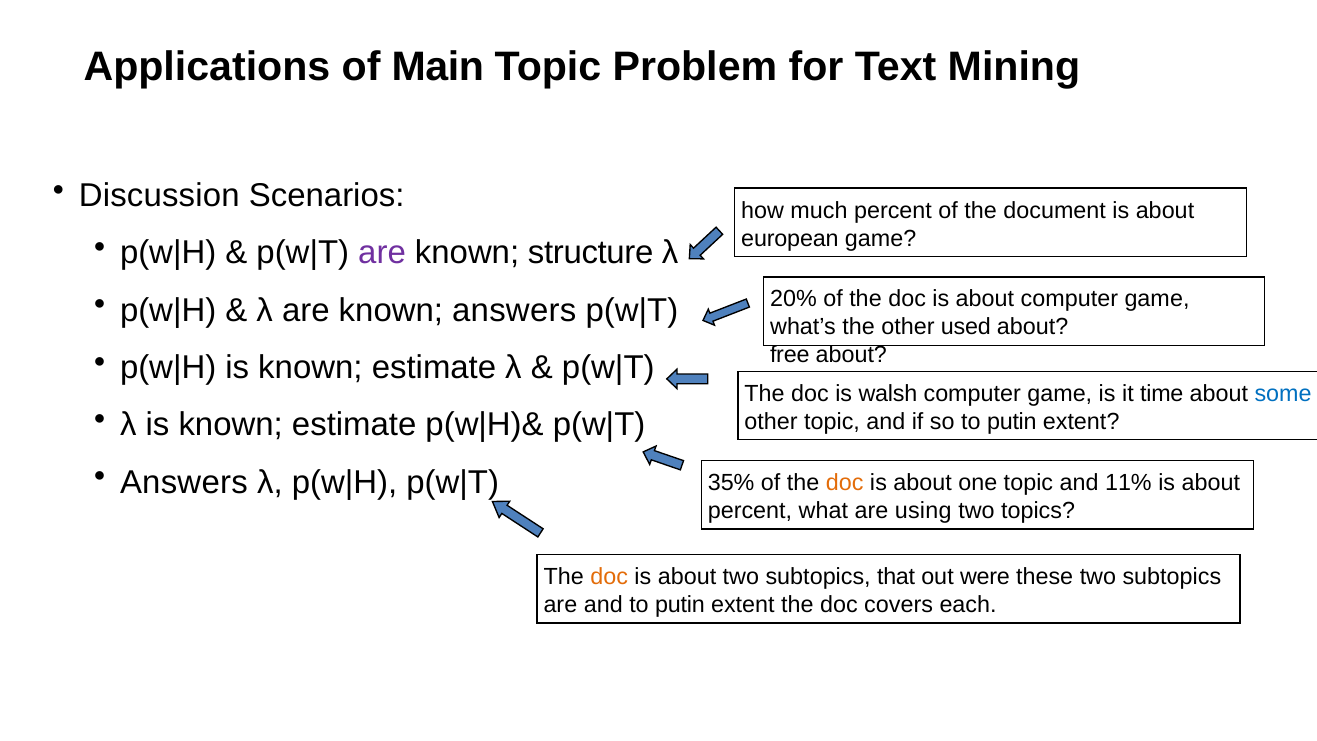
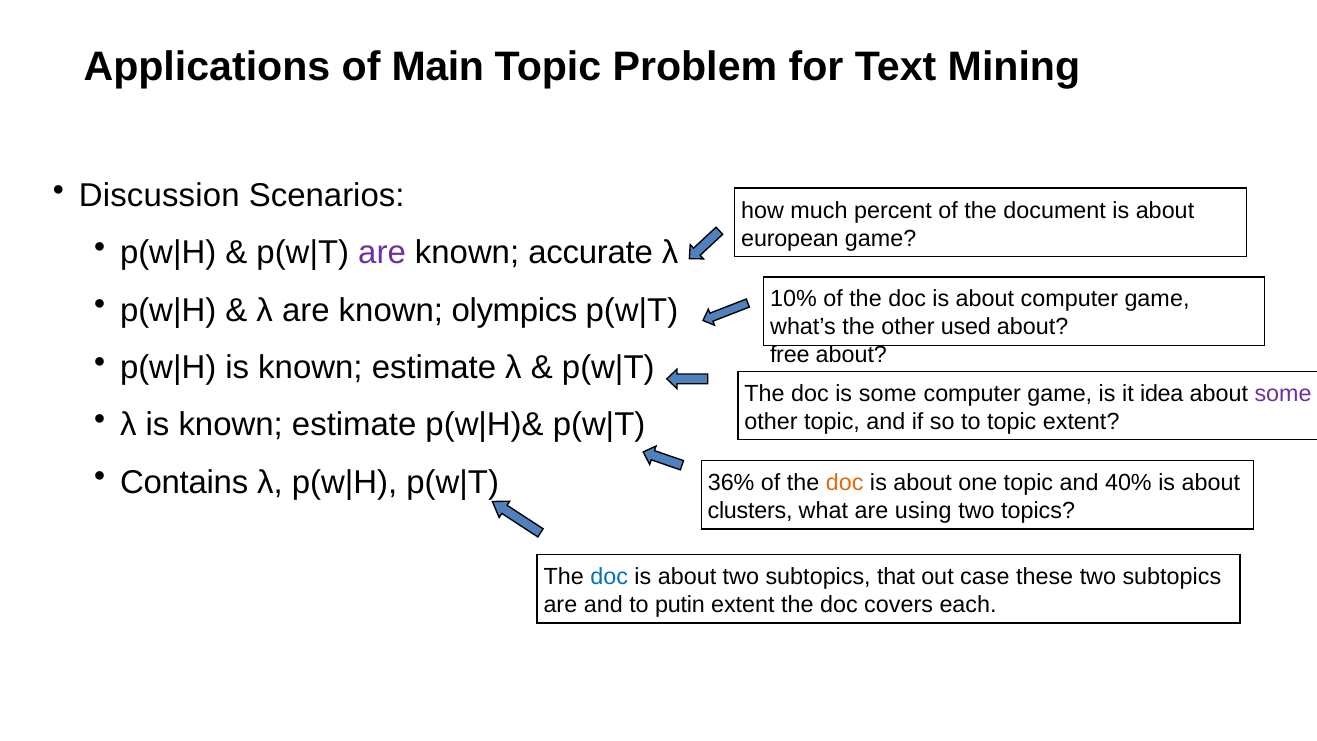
structure: structure -> accurate (591, 253)
20%: 20% -> 10% (794, 299)
known answers: answers -> olympics (514, 310)
is walsh: walsh -> some (888, 393)
time: time -> idea (1162, 393)
some colour: blue -> purple (1283, 393)
so to putin: putin -> topic (1012, 421)
Answers: Answers -> Contains (184, 482)
35%: 35% -> 36% (731, 483)
11%: 11% -> 40% (1128, 483)
percent: percent -> clusters (750, 511)
doc colour: orange -> blue (609, 577)
were: were -> case (985, 577)
